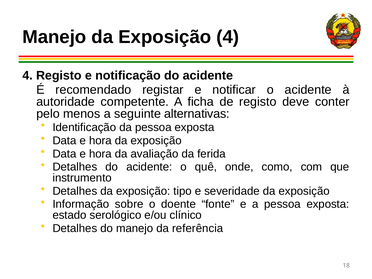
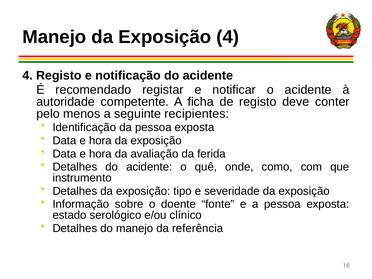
alternativas: alternativas -> recipientes (197, 114)
